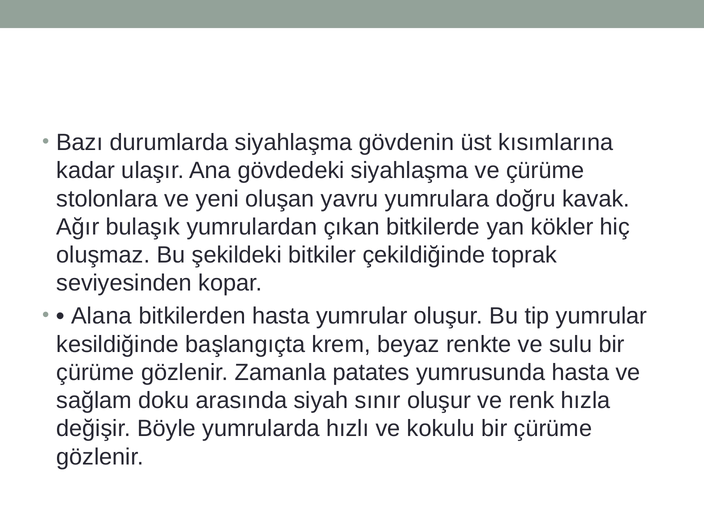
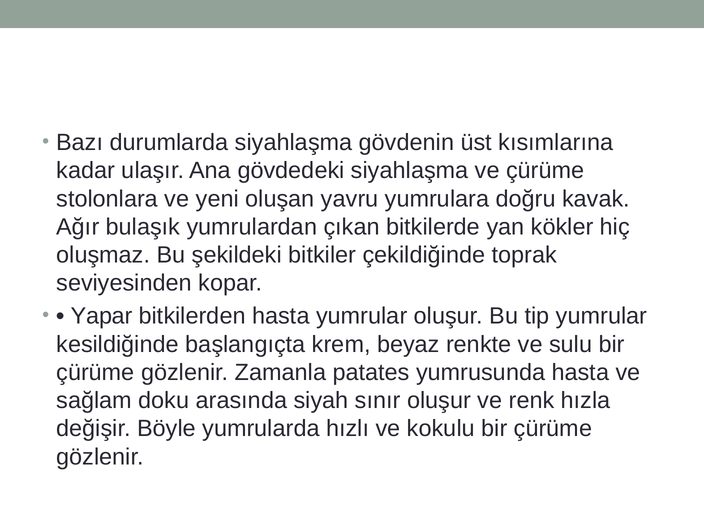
Alana: Alana -> Yapar (102, 316)
